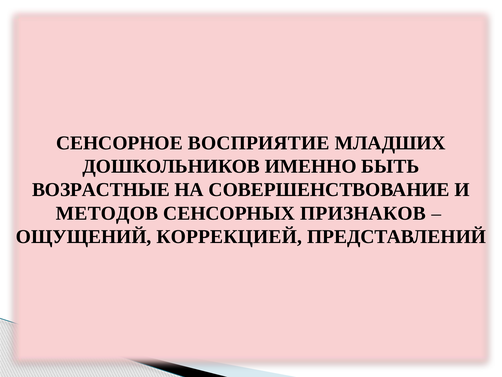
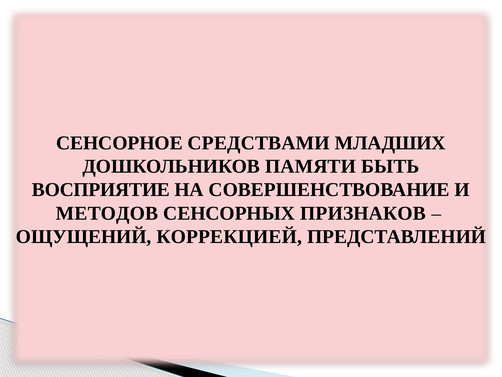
ВОСПРИЯТИЕ: ВОСПРИЯТИЕ -> СРЕДСТВАМИ (259, 143)
ИМЕННО: ИМЕННО -> ПАМЯТИ (311, 166)
ВОЗРАСТНЫЕ: ВОЗРАСТНЫЕ -> ВОСПРИЯТИЕ (101, 190)
